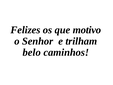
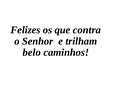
motivo: motivo -> contra (87, 30)
